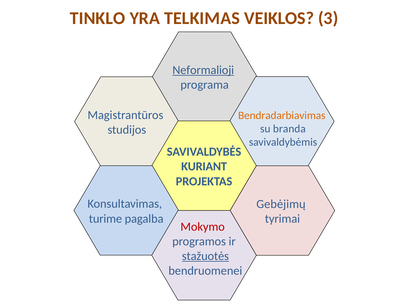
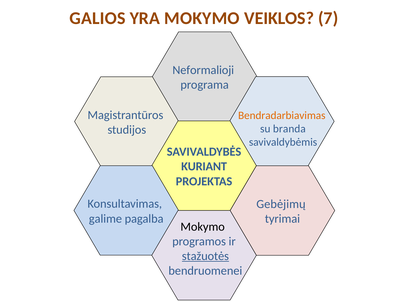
TINKLO: TINKLO -> GALIOS (98, 18)
YRA TELKIMAS: TELKIMAS -> MOKYMO (202, 18)
3: 3 -> 7 (328, 18)
Neformalioji underline: present -> none (203, 70)
turime: turime -> galime (105, 218)
Mokymo colour: red -> black (203, 226)
